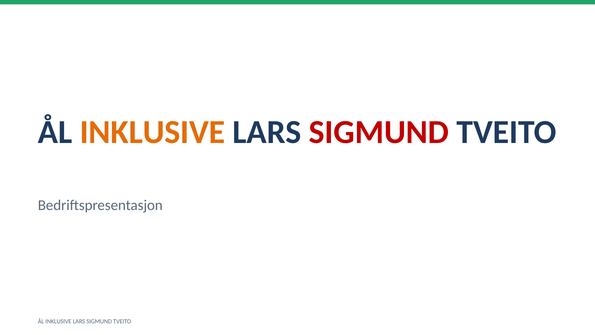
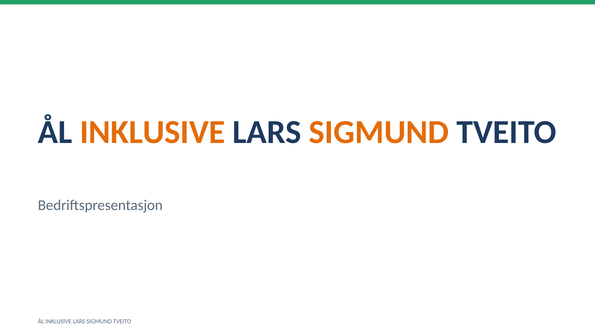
SIGMUND colour: red -> orange (379, 132)
